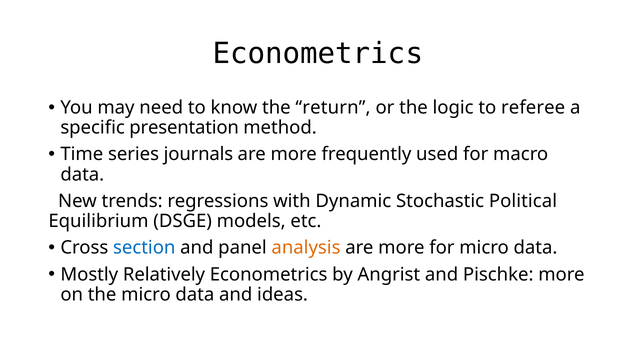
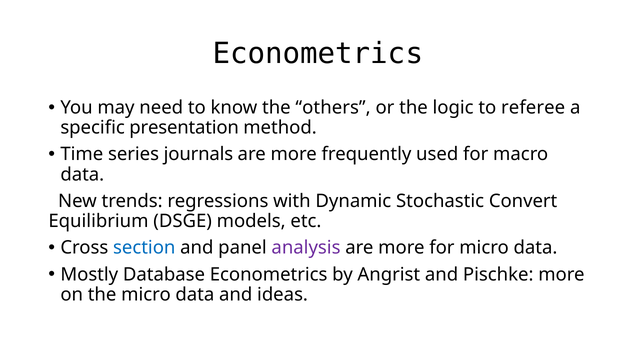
return: return -> others (333, 108)
Political: Political -> Convert (523, 201)
analysis colour: orange -> purple (306, 248)
Relatively: Relatively -> Database (164, 274)
